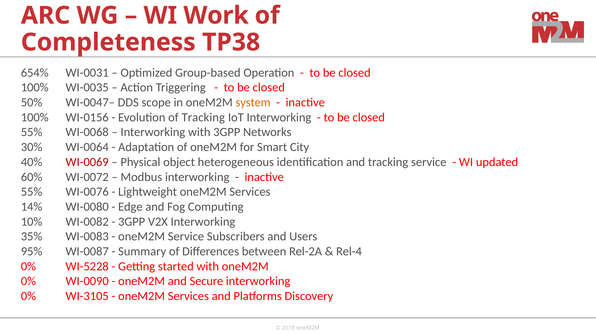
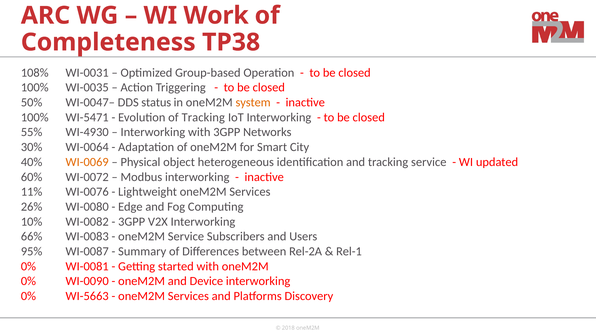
654%: 654% -> 108% (35, 73)
scope: scope -> status (156, 103)
WI-0156: WI-0156 -> WI-5471 (87, 117)
WI-0068: WI-0068 -> WI-4930 (87, 132)
WI-0069 colour: red -> orange (87, 162)
55%: 55% -> 11% (32, 192)
14%: 14% -> 26% (32, 207)
35%: 35% -> 66% (32, 237)
Rel-4: Rel-4 -> Rel-1 (349, 252)
WI-5228: WI-5228 -> WI-0081 (87, 266)
Secure: Secure -> Device (206, 281)
WI-3105: WI-3105 -> WI-5663 (87, 296)
